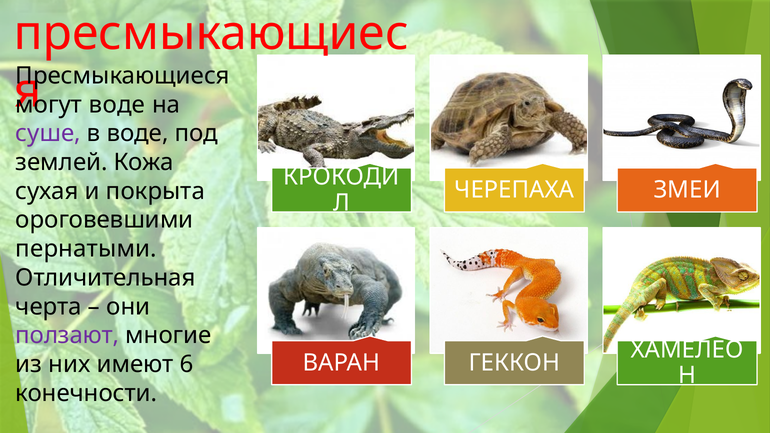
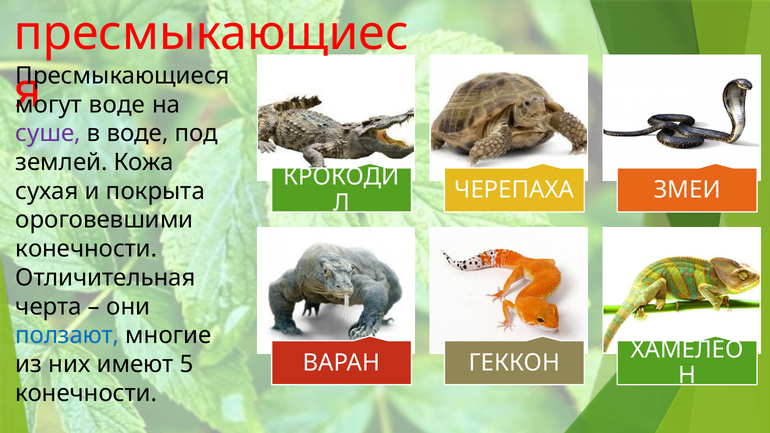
пернатыми: пернатыми -> конечности (86, 249)
ползают colour: purple -> blue (67, 336)
6: 6 -> 5 (187, 364)
